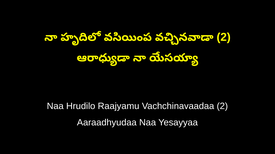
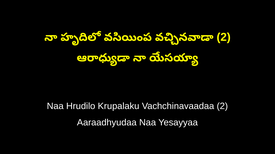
Raajyamu: Raajyamu -> Krupalaku (119, 107)
